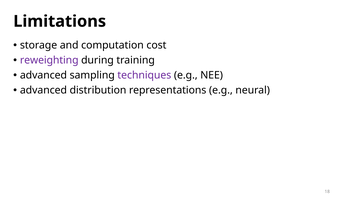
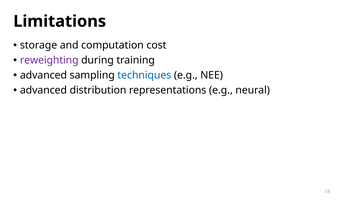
techniques colour: purple -> blue (144, 75)
